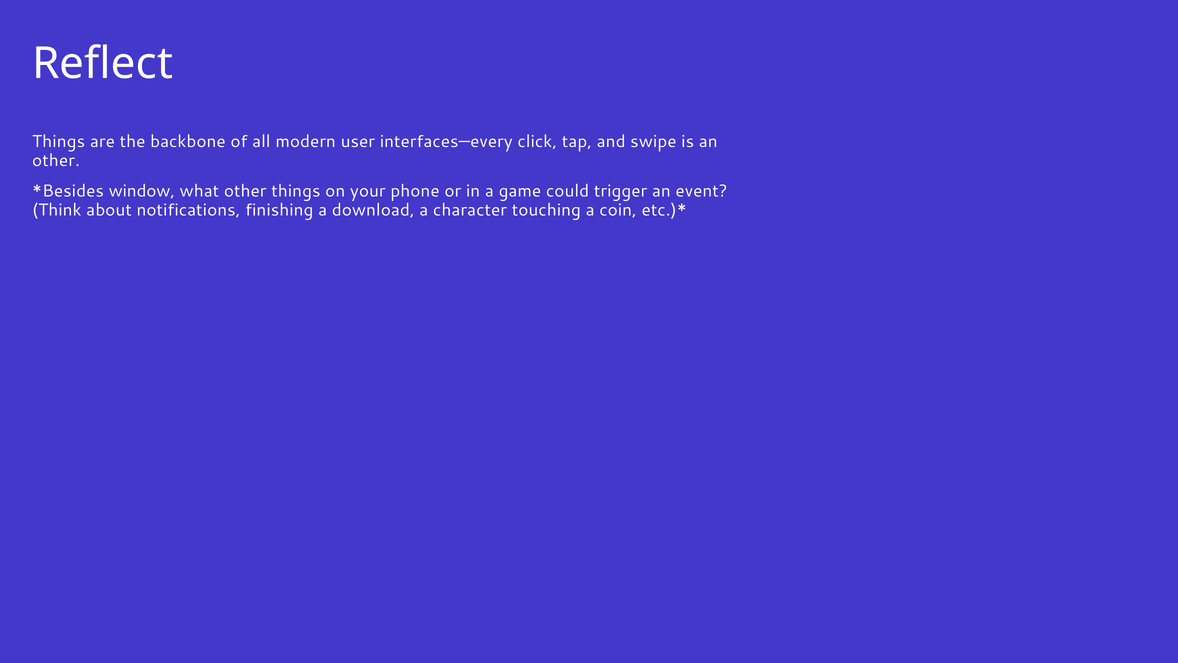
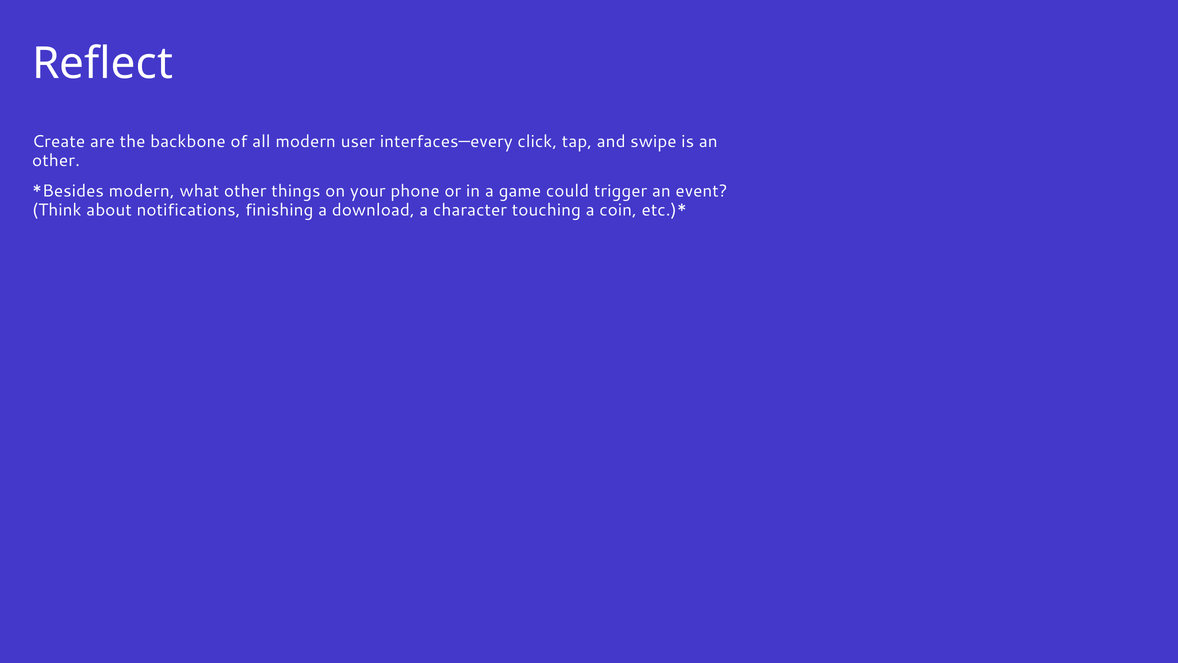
Things: Things -> Create (59, 142)
window: window -> modern (142, 191)
